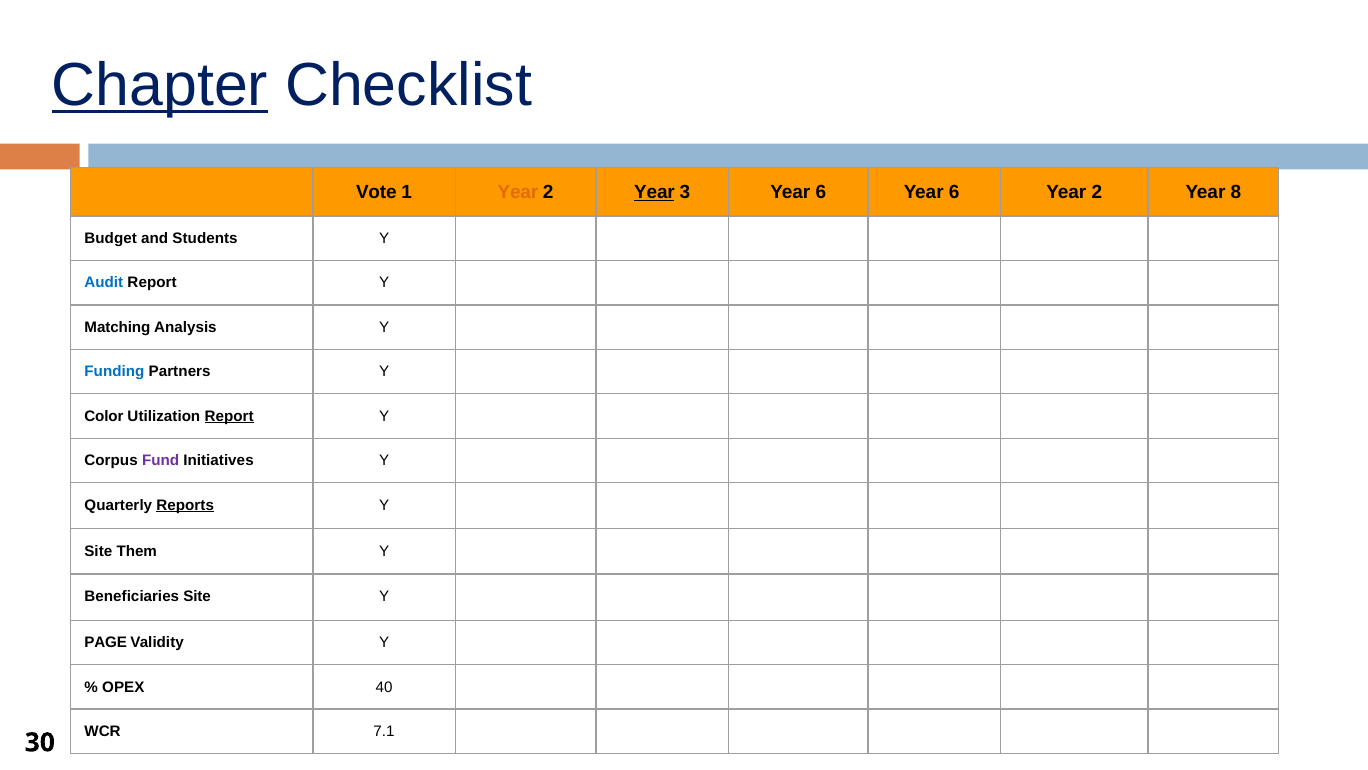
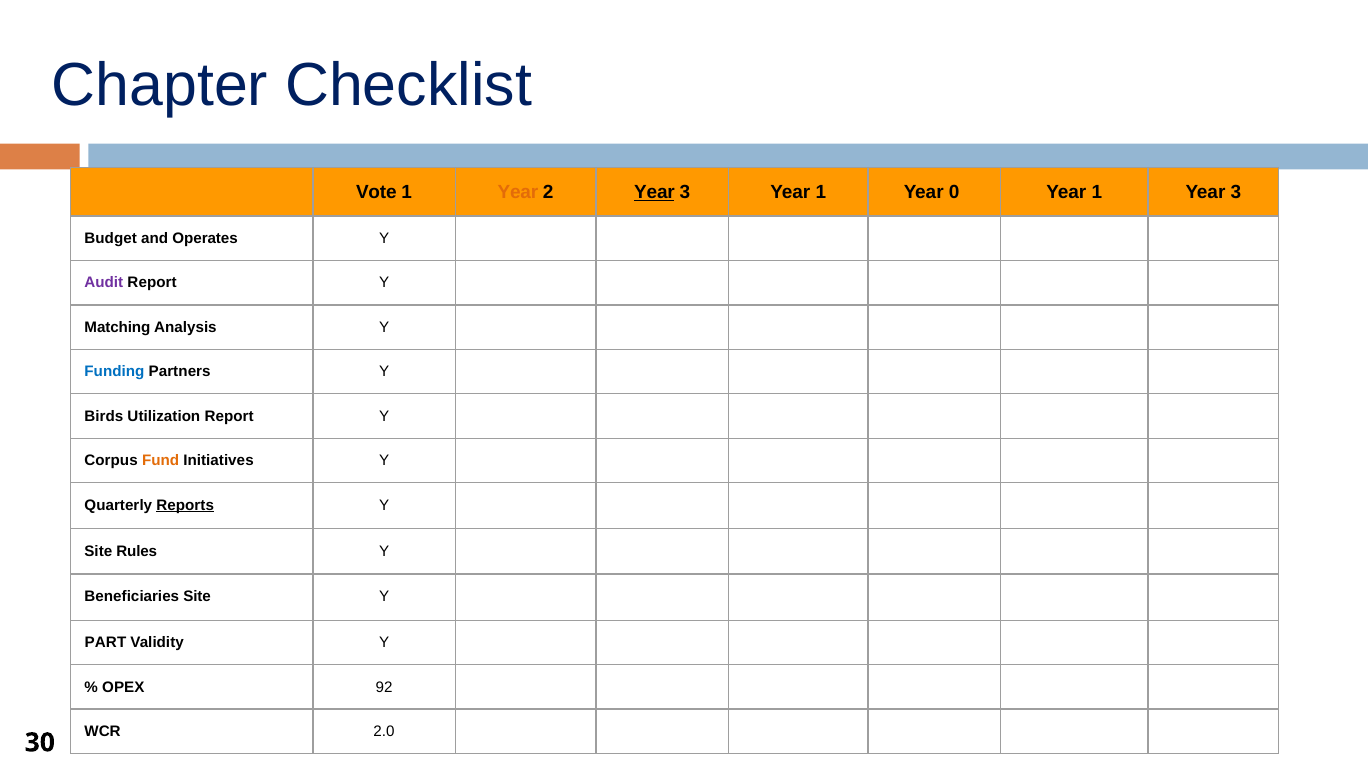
Chapter underline: present -> none (160, 85)
3 Year 6: 6 -> 1 (821, 192)
6: 6 -> 0 (954, 192)
2: 2 -> 1 (1097, 192)
8: 8 -> 3 (1236, 192)
Students: Students -> Operates (205, 238)
Audit colour: blue -> purple (104, 283)
Color: Color -> Birds (104, 416)
Report underline: present -> none (229, 416)
Fund colour: purple -> orange (161, 461)
Them: Them -> Rules (137, 551)
PAGE: PAGE -> PART (105, 642)
40: 40 -> 92 (384, 687)
7.1: 7.1 -> 2.0 (384, 731)
